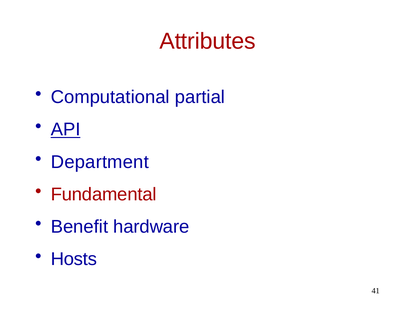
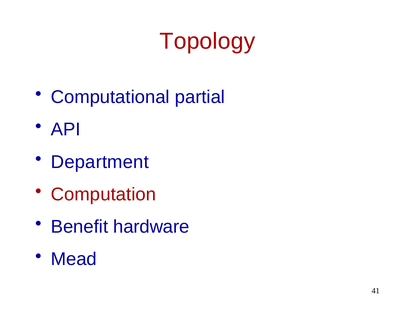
Attributes: Attributes -> Topology (207, 41)
API underline: present -> none (66, 130)
Fundamental: Fundamental -> Computation (104, 195)
Hosts: Hosts -> Mead (74, 259)
